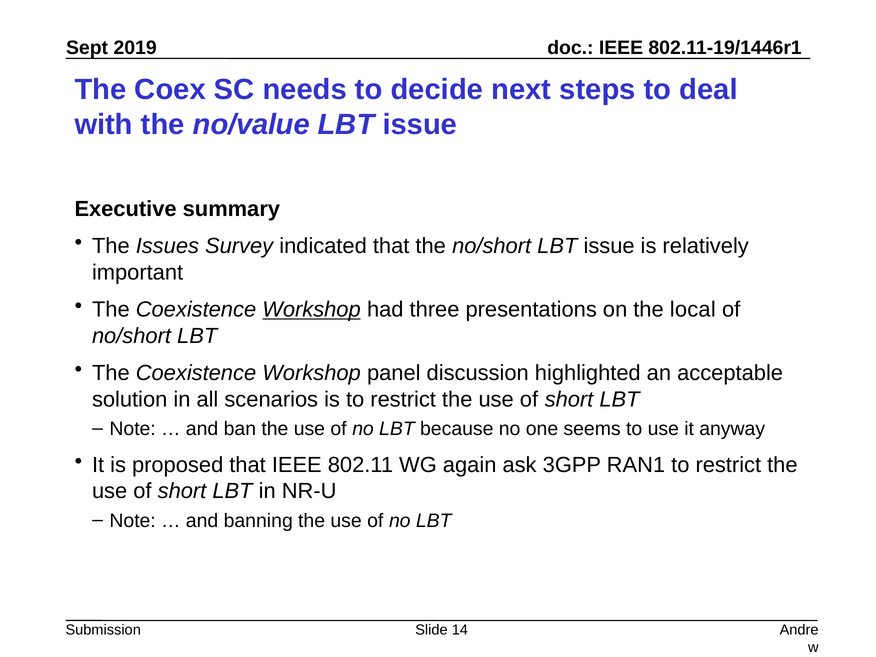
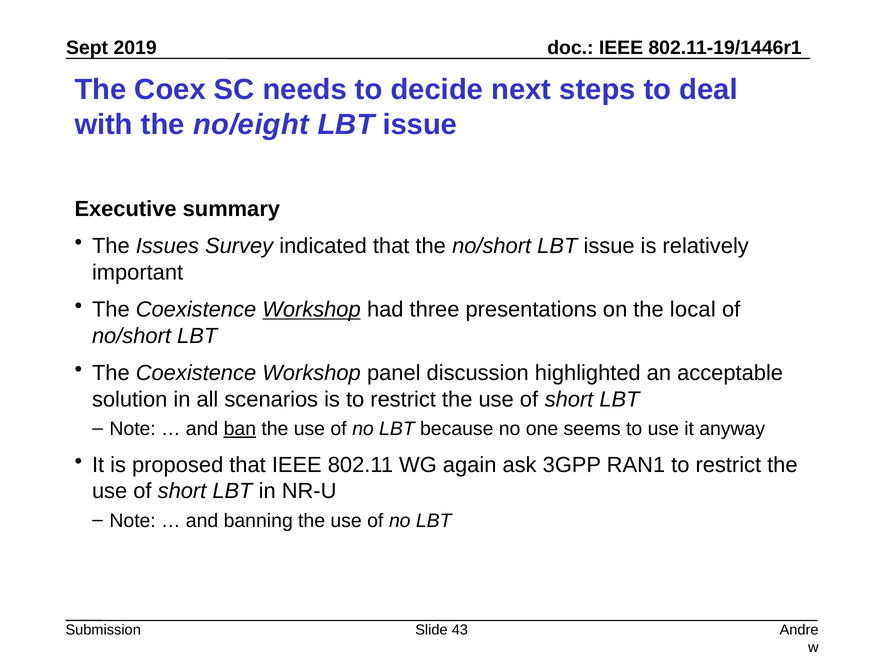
no/value: no/value -> no/eight (251, 125)
ban underline: none -> present (240, 429)
14: 14 -> 43 (460, 630)
